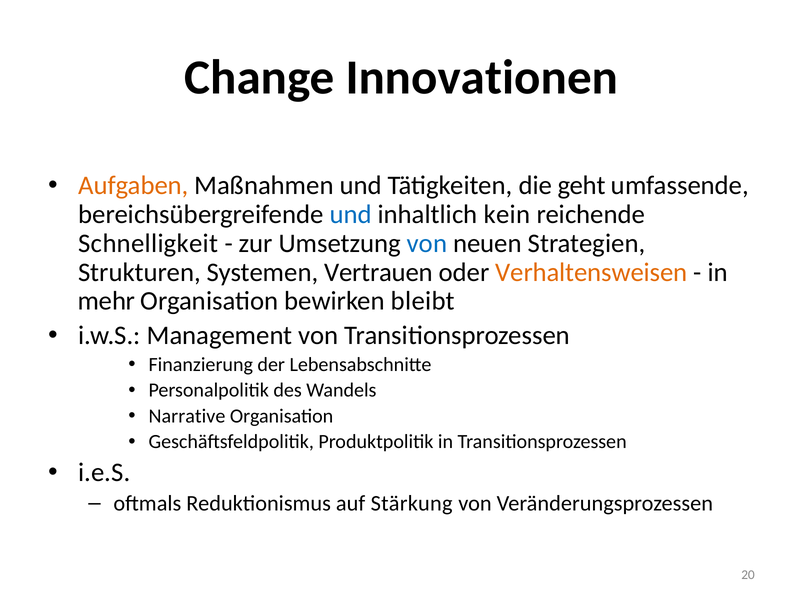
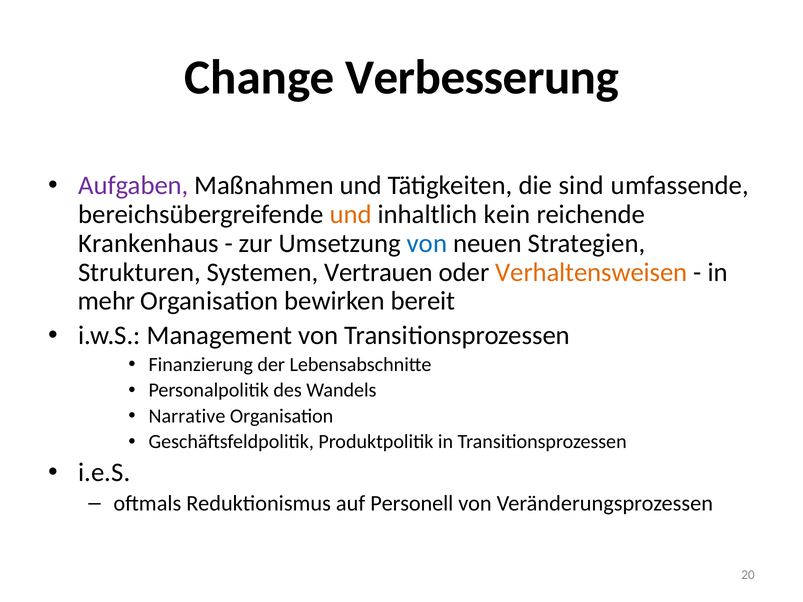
Innovationen: Innovationen -> Verbesserung (482, 78)
Aufgaben colour: orange -> purple (133, 186)
geht: geht -> sind (581, 186)
und colour: blue -> orange (351, 215)
Schnelligkeit: Schnelligkeit -> Krankenhaus (148, 243)
bleibt: bleibt -> bereit (423, 301)
Stärkung: Stärkung -> Personell (412, 503)
